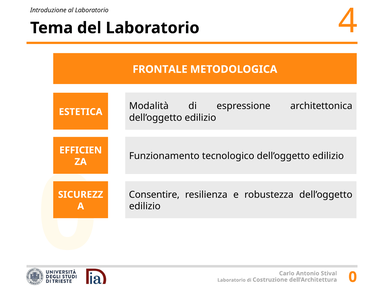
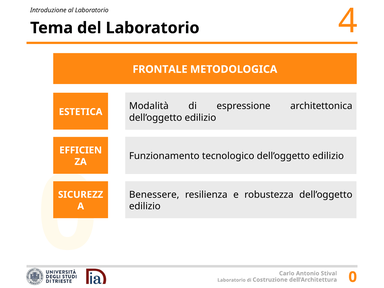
Consentire: Consentire -> Benessere (154, 195)
